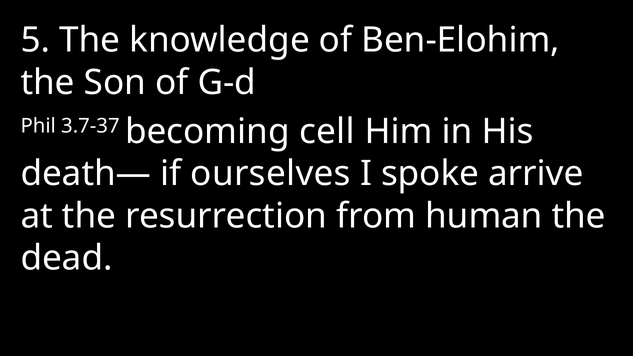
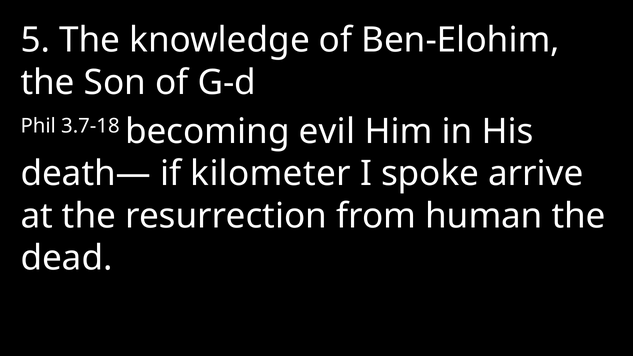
3.7-37: 3.7-37 -> 3.7-18 (90, 126)
cell: cell -> evil (327, 132)
ourselves: ourselves -> kilometer (271, 174)
